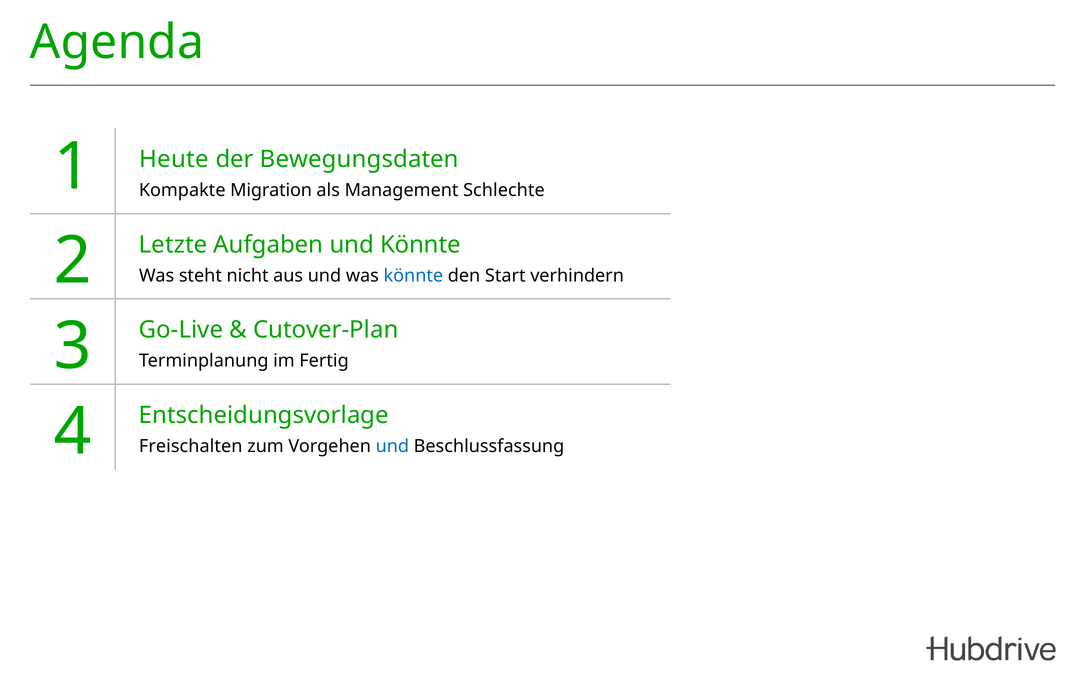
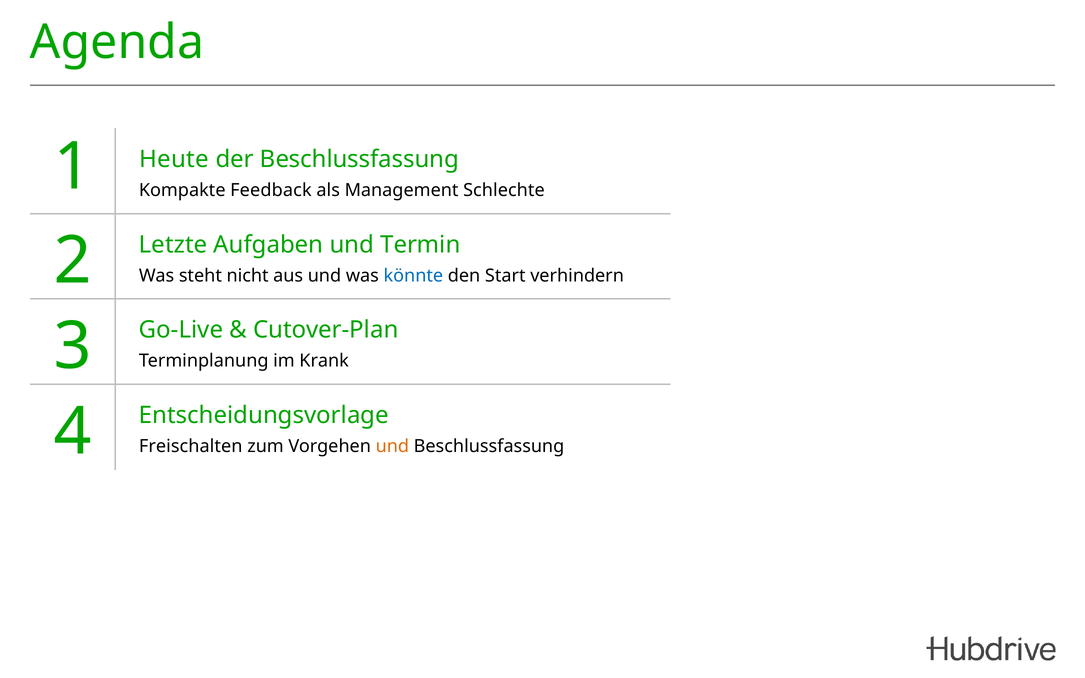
der Bewegungsdaten: Bewegungsdaten -> Beschlussfassung (359, 159)
Migration: Migration -> Feedback (271, 190)
und Könnte: Könnte -> Termin (420, 245)
Fertig: Fertig -> Krank (324, 361)
und colour: blue -> orange (392, 447)
